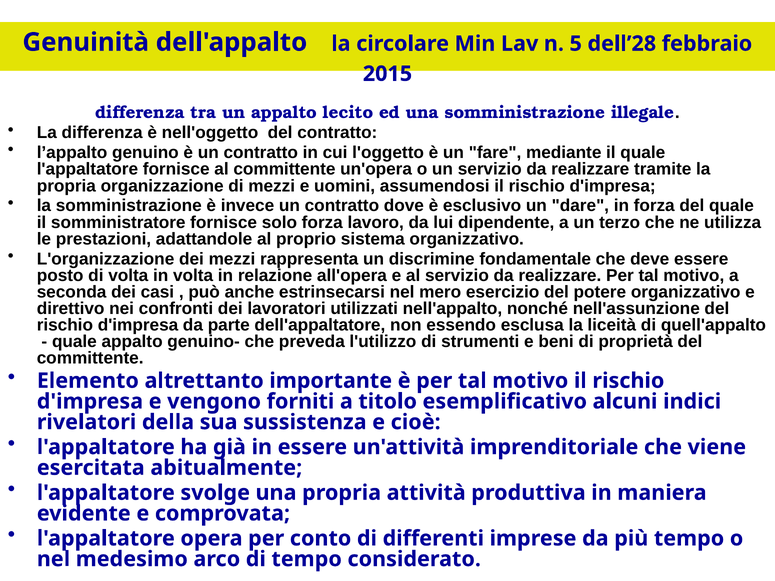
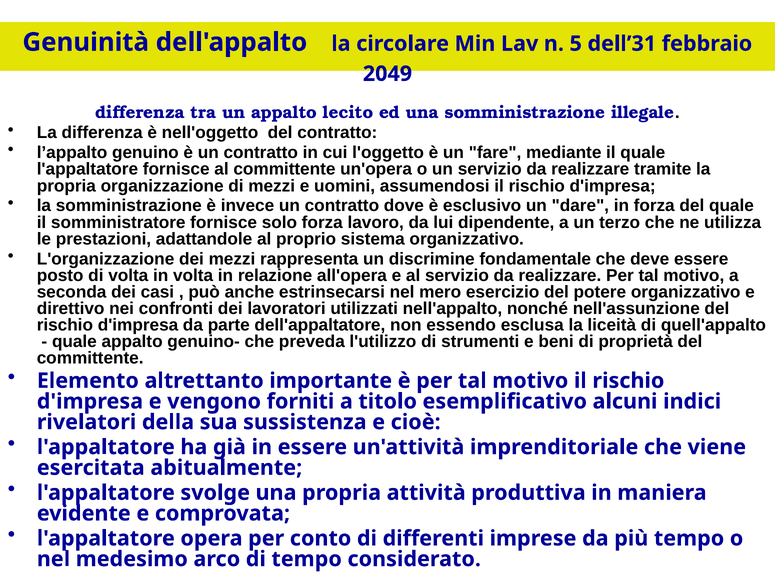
dell’28: dell’28 -> dell’31 (622, 44)
2015: 2015 -> 2049 (387, 74)
